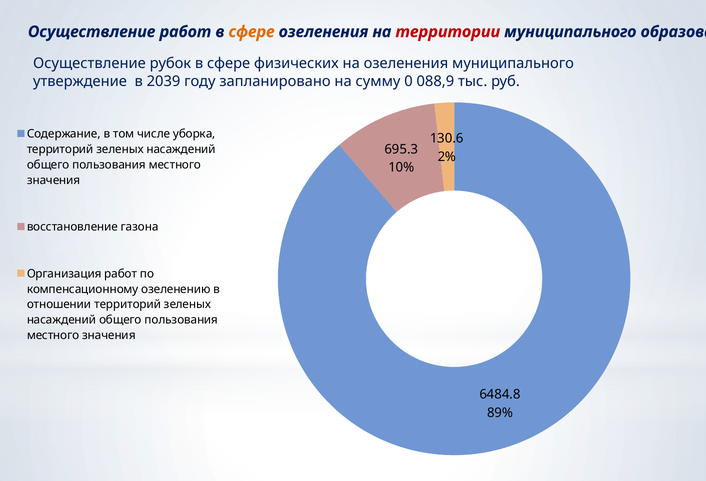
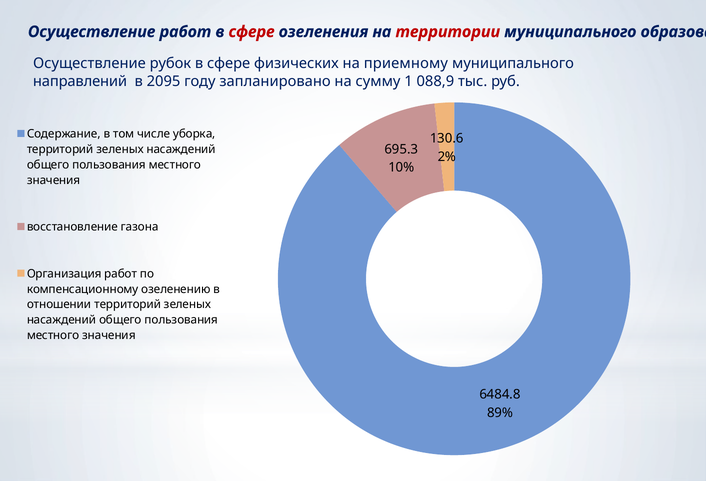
сфере colour: orange -> red (252, 32)
на озеленения: озеленения -> приемному (406, 63)
утверждение: утверждение -> направлений (80, 81)
2039: 2039 -> 2095 (164, 81)
0: 0 -> 1 (409, 81)
